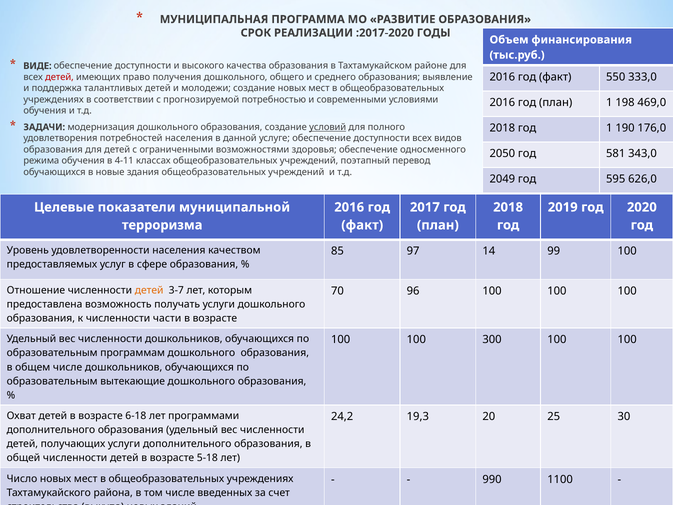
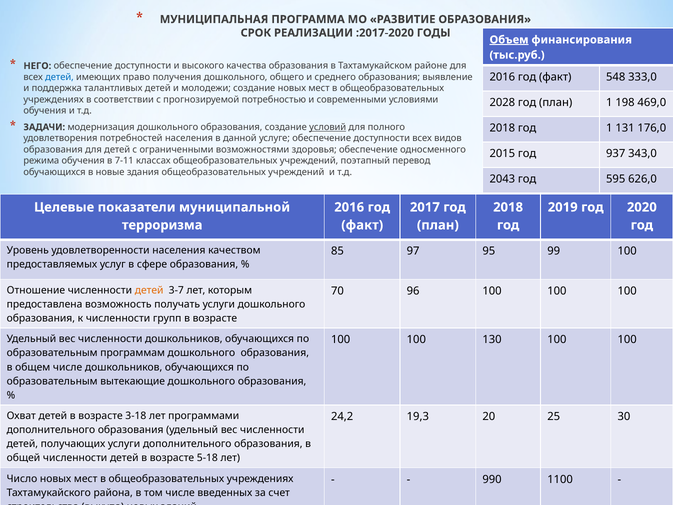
Объем underline: none -> present (509, 40)
ВИДЕ: ВИДЕ -> НЕГО (37, 66)
550: 550 -> 548 (616, 77)
детей colour: red -> blue (59, 77)
2016: 2016 -> 2028 (502, 102)
190: 190 -> 131 (625, 128)
2050: 2050 -> 2015 (502, 154)
581: 581 -> 937 (616, 154)
4-11: 4-11 -> 7-11 (124, 161)
2049: 2049 -> 2043 (502, 179)
14: 14 -> 95 (489, 251)
части: части -> групп (167, 318)
300: 300 -> 130 (492, 340)
6-18: 6-18 -> 3-18 (136, 416)
